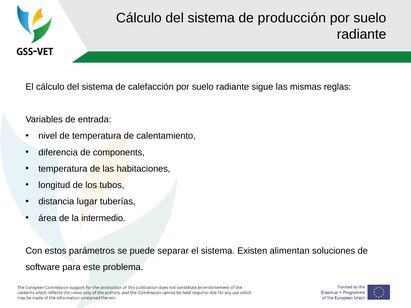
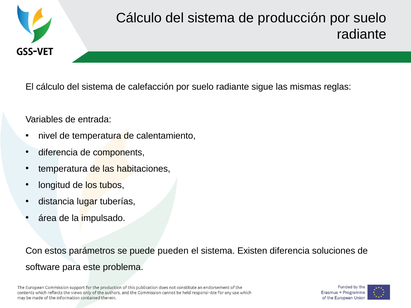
intermedio: intermedio -> impulsado (103, 218)
separar: separar -> pueden (173, 251)
Existen alimentan: alimentan -> diferencia (290, 251)
